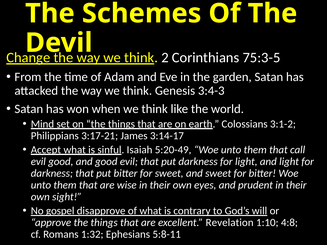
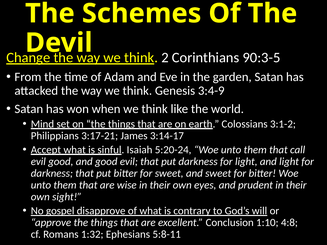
75:3-5: 75:3-5 -> 90:3-5 (262, 58)
3:4-3: 3:4-3 -> 3:4-9 (211, 91)
5:20-49: 5:20-49 -> 5:20-24 (173, 150)
Revelation: Revelation -> Conclusion (230, 223)
